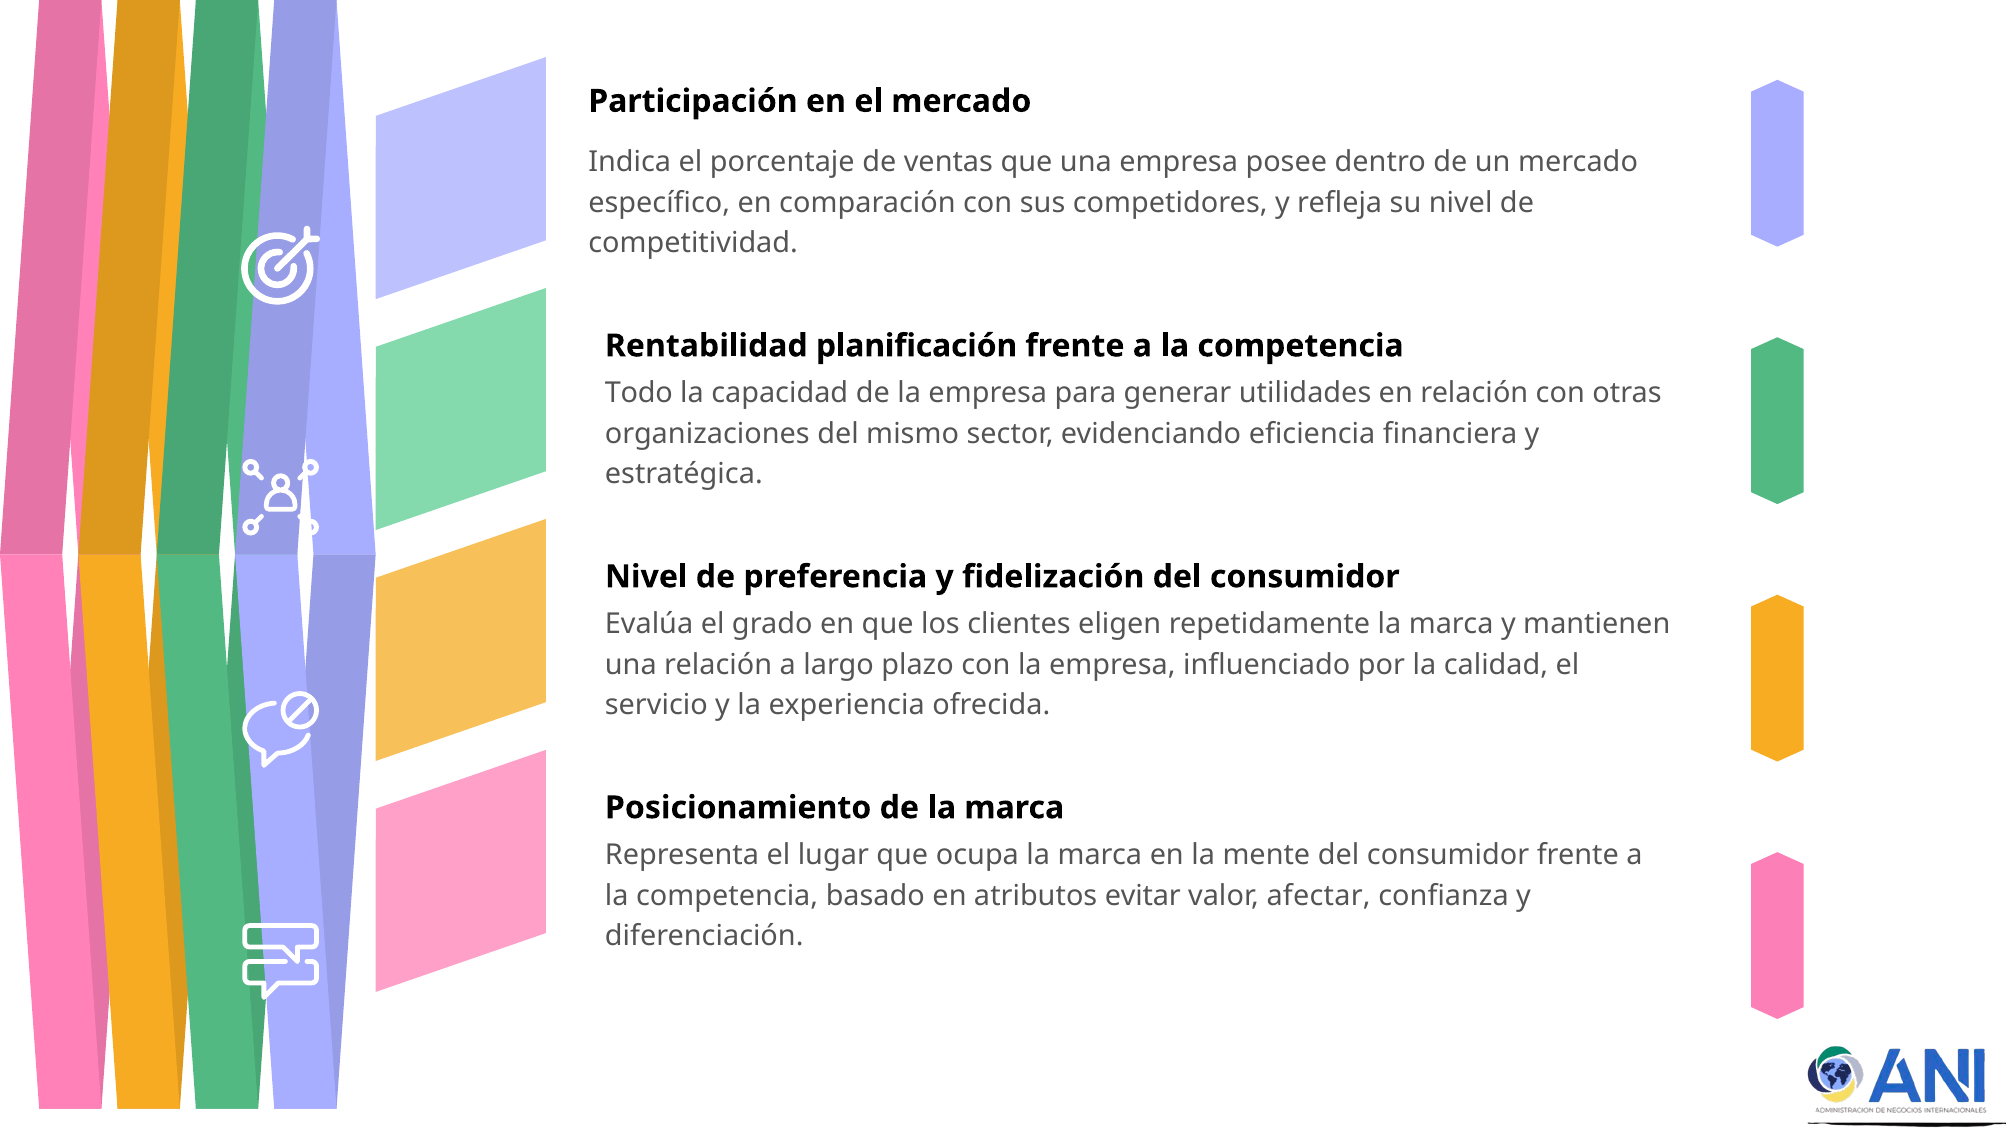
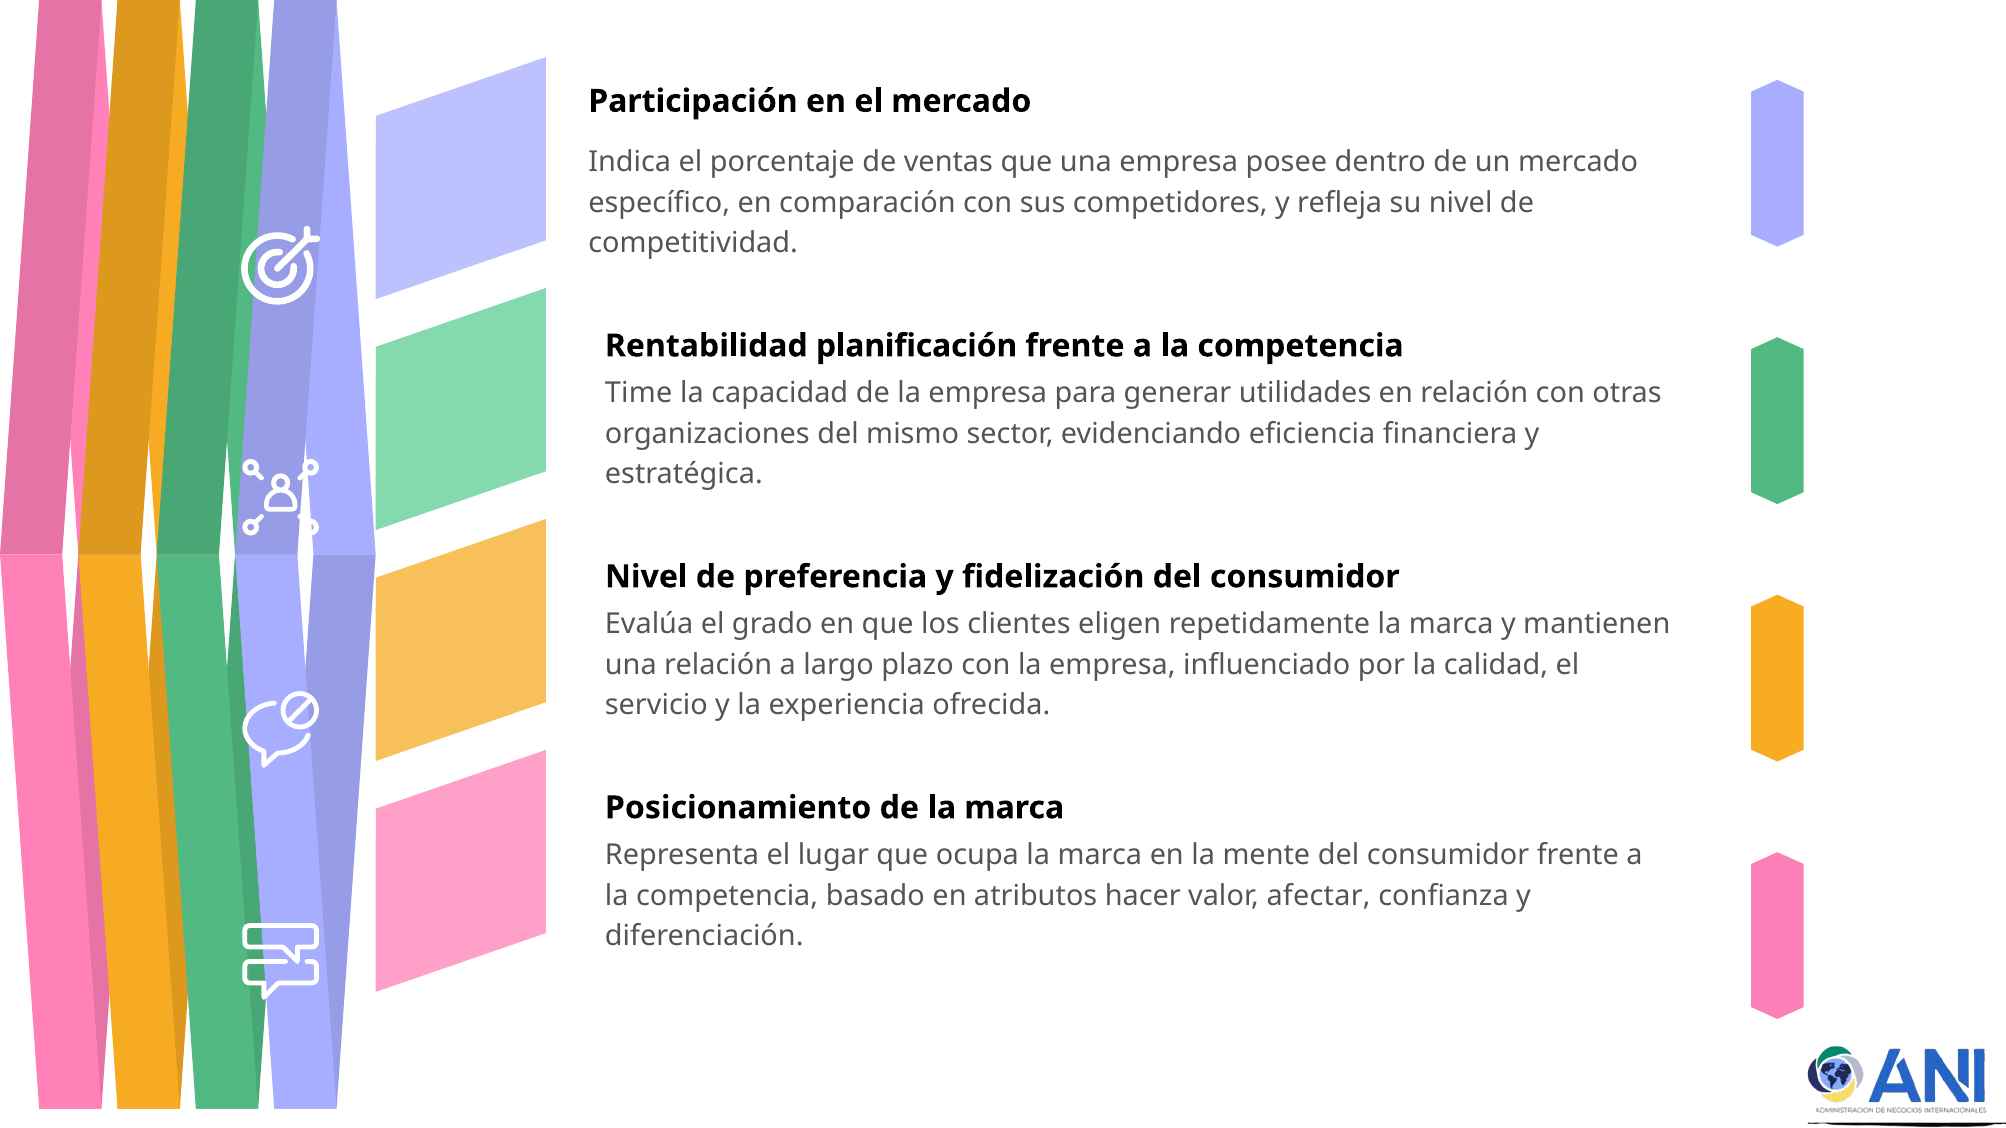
Todo: Todo -> Time (639, 393)
evitar: evitar -> hacer (1143, 896)
